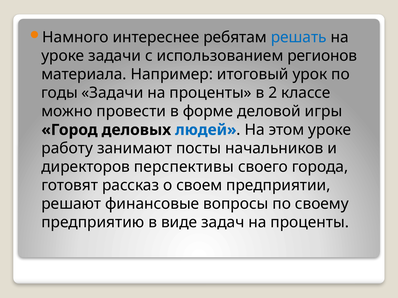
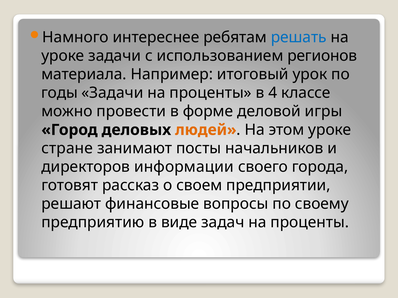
2: 2 -> 4 (273, 93)
людей colour: blue -> orange (206, 130)
работу: работу -> стране (67, 149)
перспективы: перспективы -> информации (184, 167)
